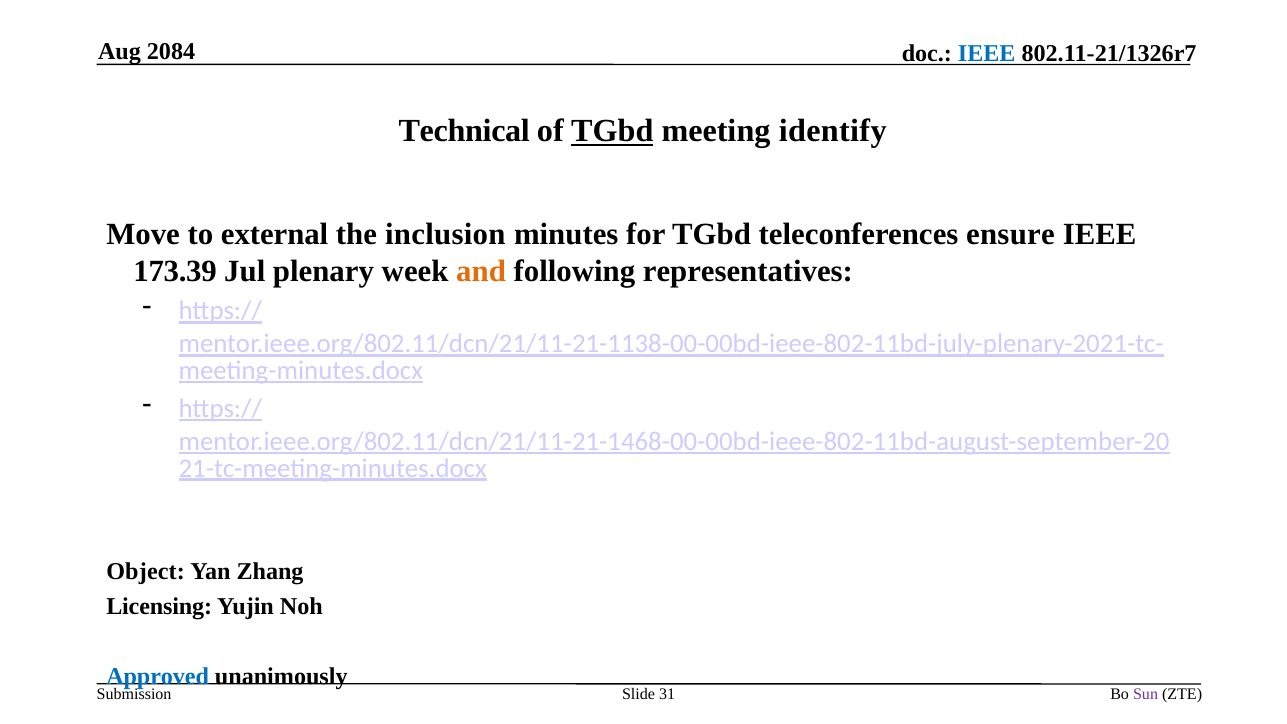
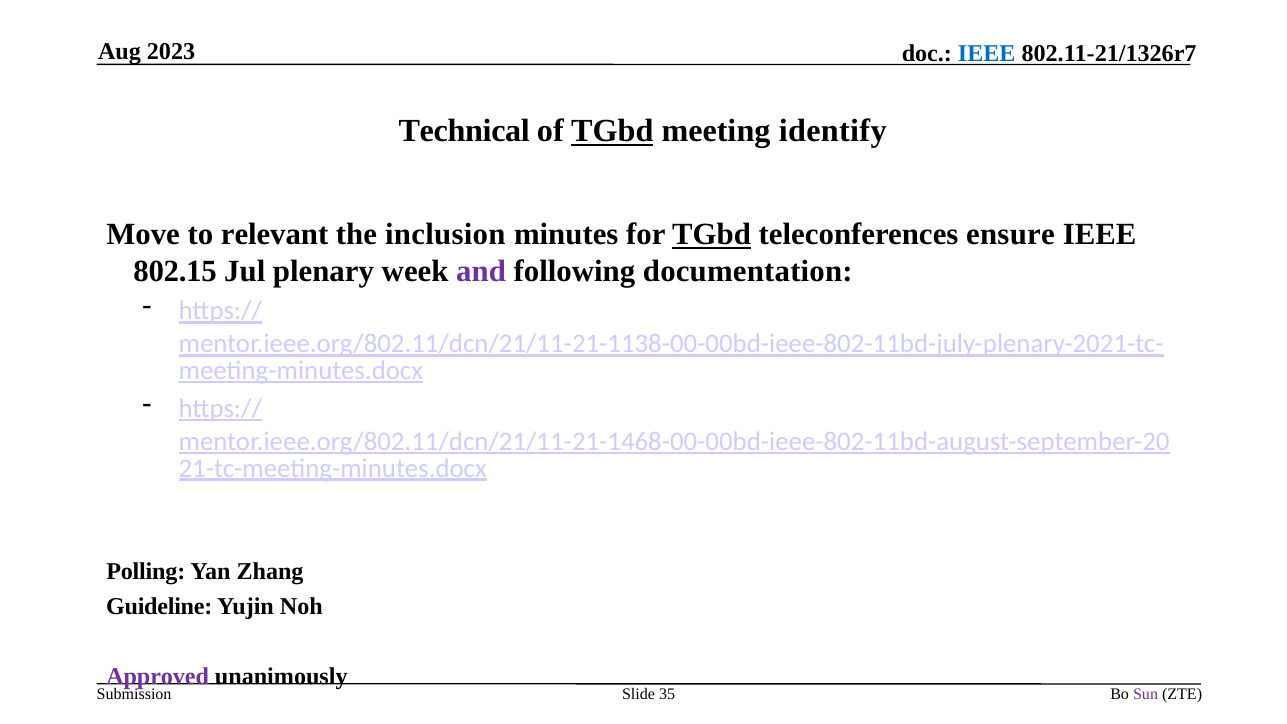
2084: 2084 -> 2023 (171, 51)
external: external -> relevant (275, 235)
TGbd underline: none -> present (712, 235)
173.39: 173.39 -> 802.15 (175, 272)
and colour: orange -> purple (481, 272)
representatives: representatives -> documentation (748, 272)
Object: Object -> Polling (146, 572)
Licensing: Licensing -> Guideline (159, 607)
Approved colour: blue -> purple (158, 677)
31: 31 -> 35 (667, 694)
